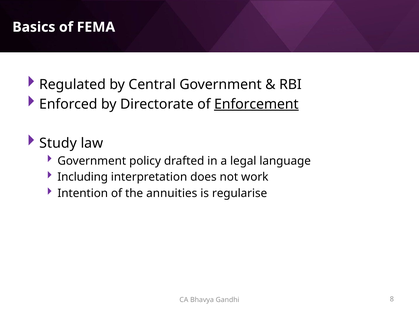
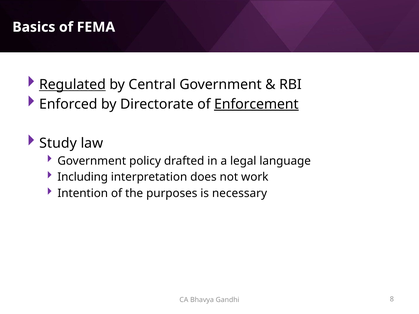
Regulated underline: none -> present (72, 85)
annuities: annuities -> purposes (172, 194)
regularise: regularise -> necessary (240, 194)
